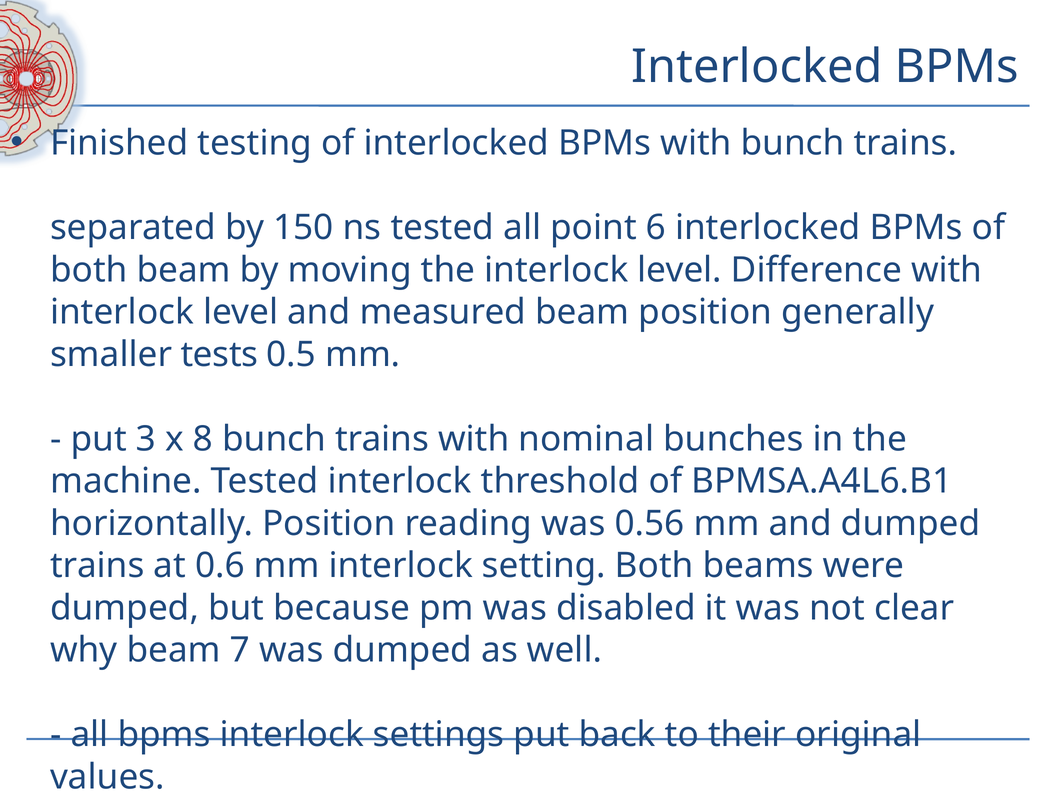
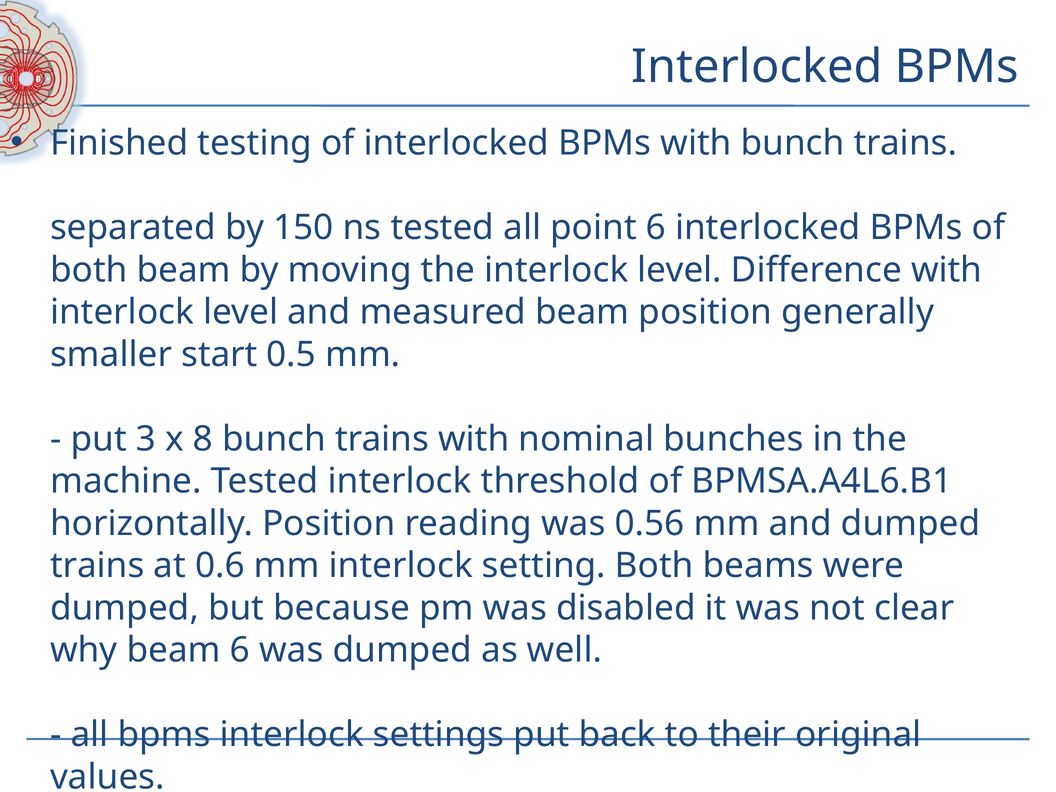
tests: tests -> start (219, 354)
beam 7: 7 -> 6 (240, 650)
